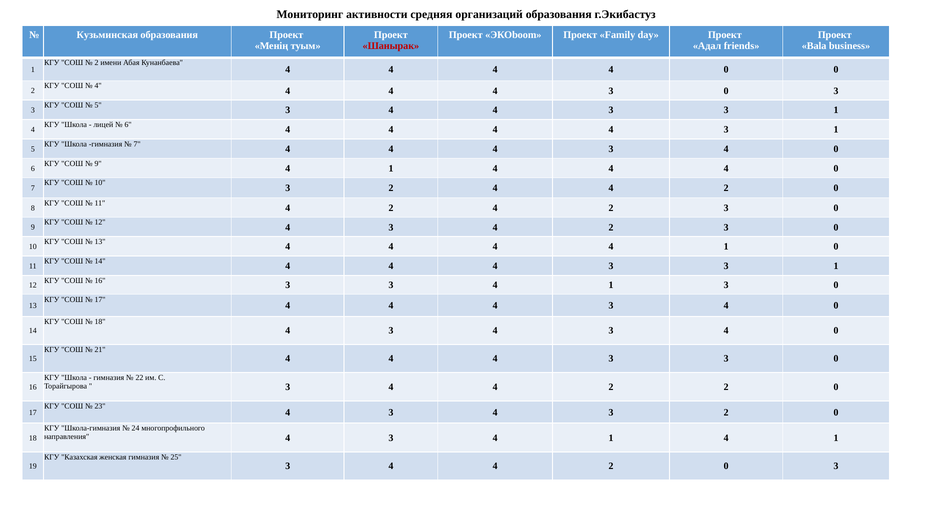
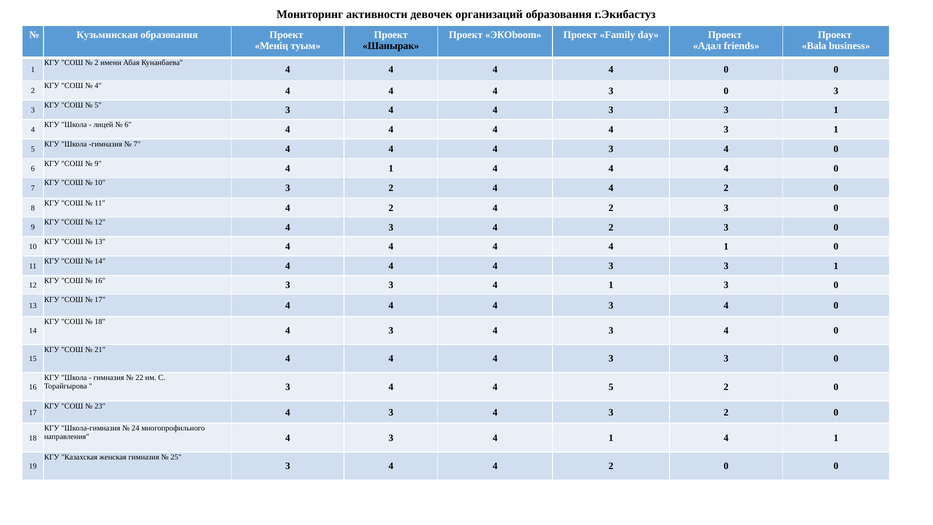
средняя: средняя -> девочек (431, 14)
Шанырак colour: red -> black (391, 46)
2: 2 -> 5 (611, 387)
2 0 3: 3 -> 0 (836, 466)
